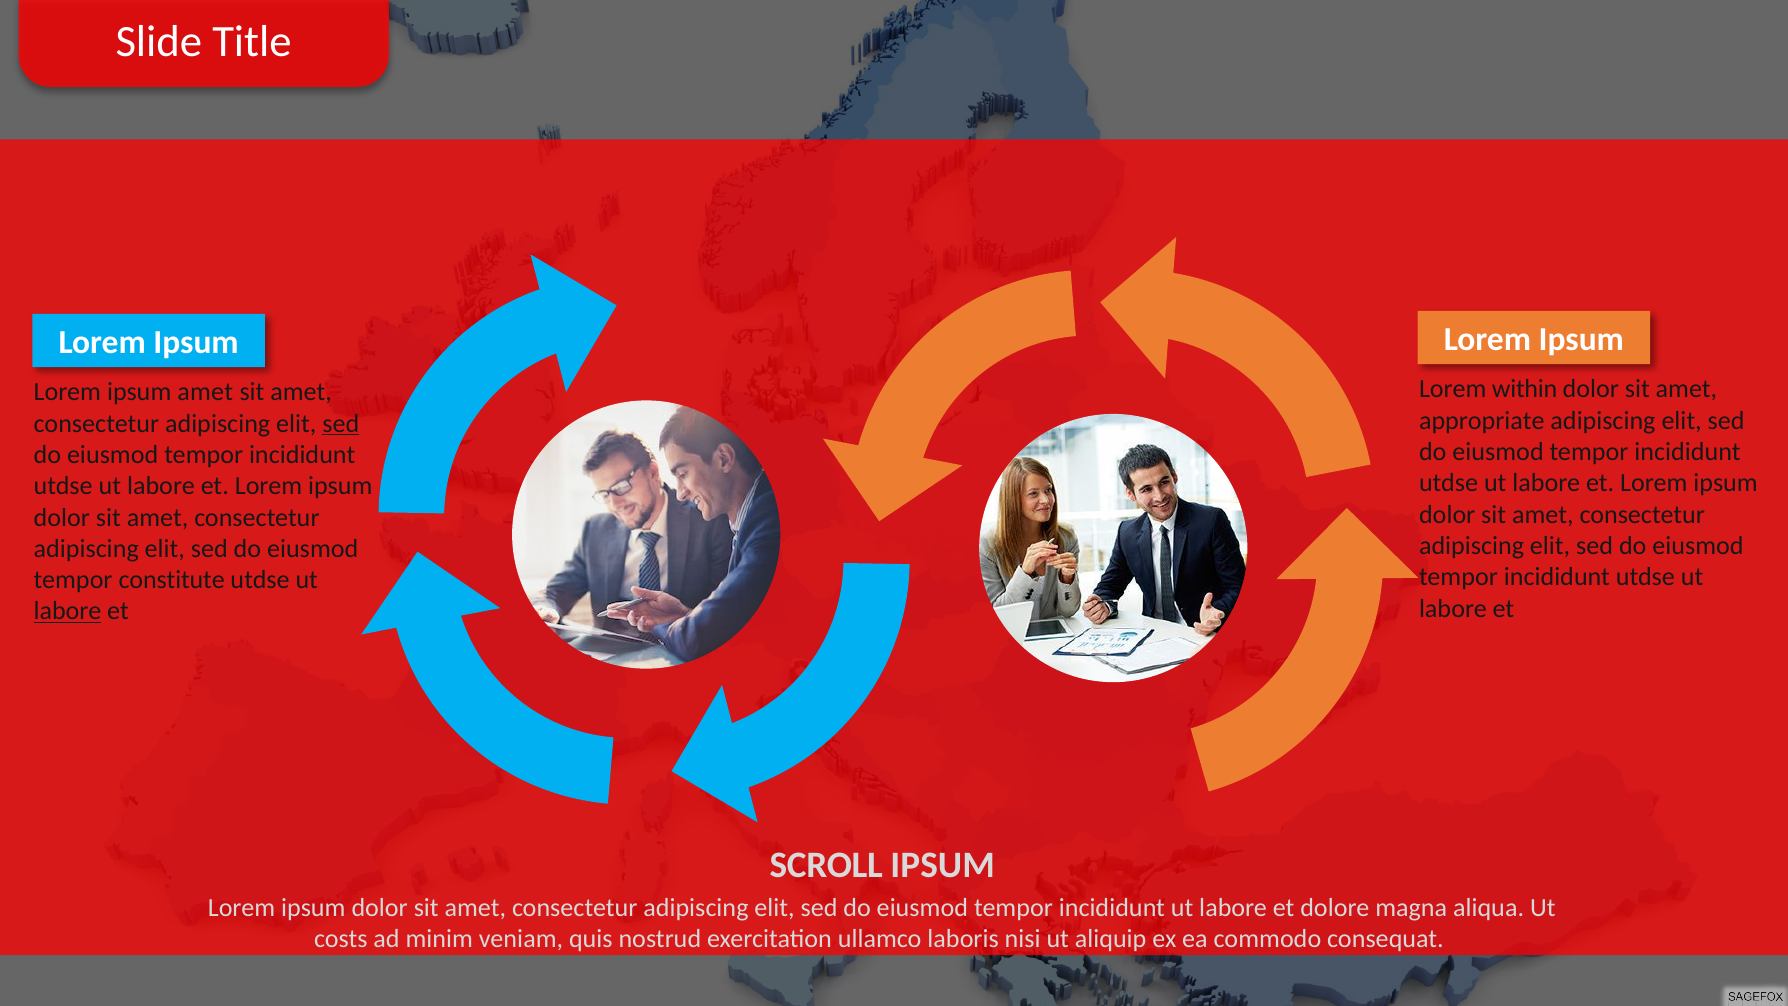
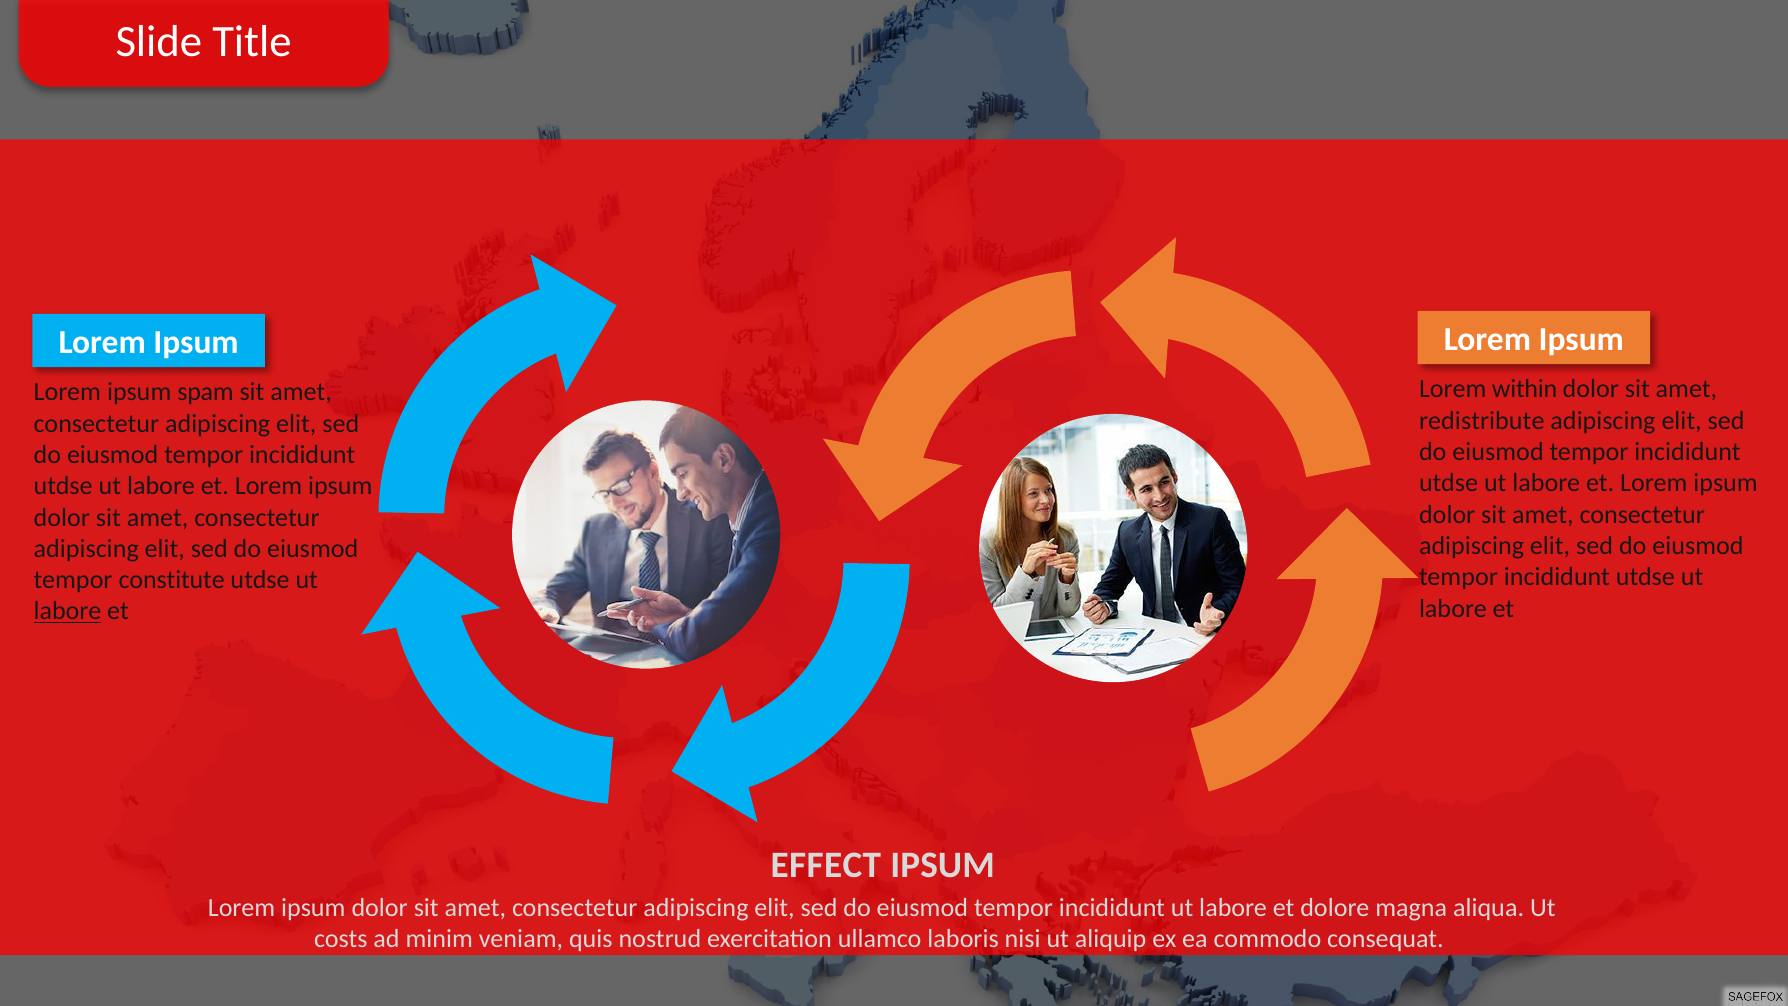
ipsum amet: amet -> spam (206, 392)
appropriate: appropriate -> redistribute (1482, 420)
sed underline: present -> none (341, 423)
SCROLL: SCROLL -> EFFECT (826, 865)
